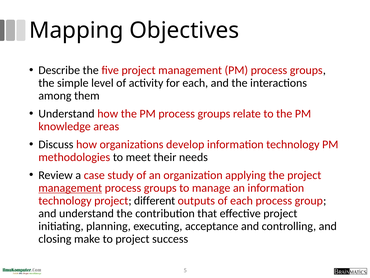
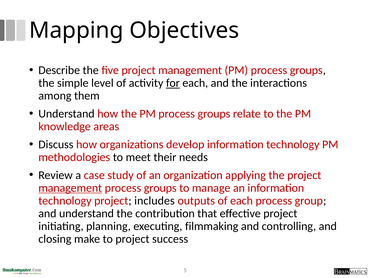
for underline: none -> present (173, 83)
different: different -> includes (154, 200)
acceptance: acceptance -> filmmaking (212, 226)
